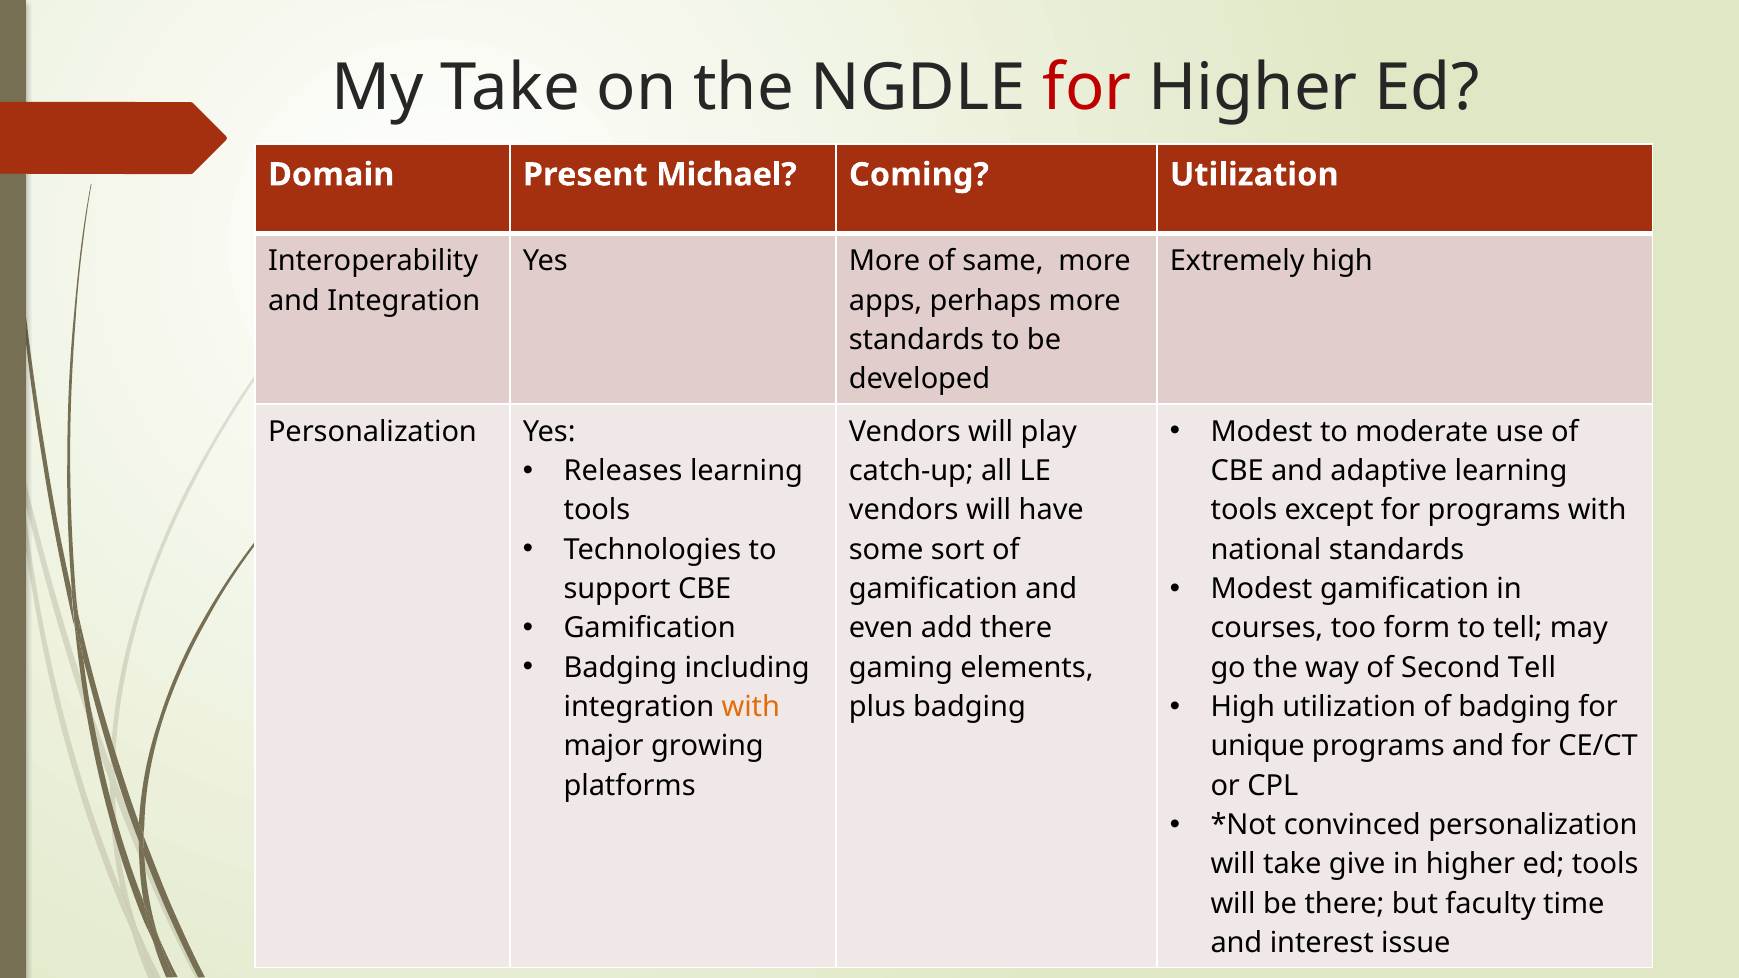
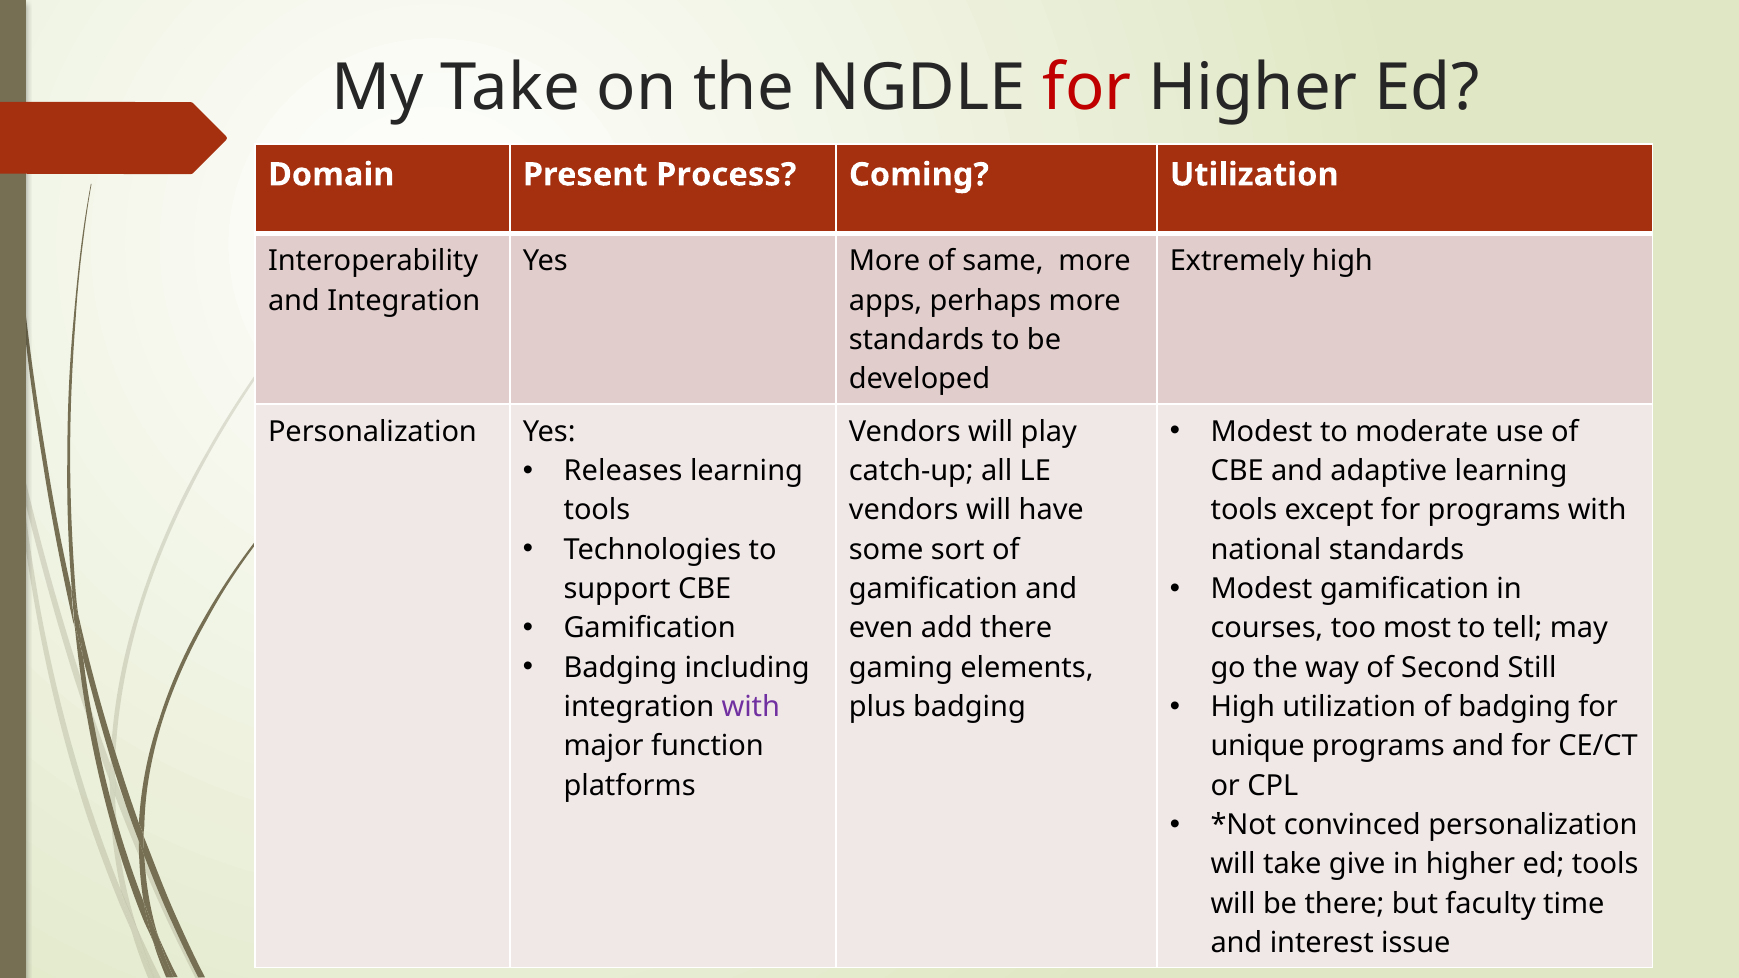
Michael: Michael -> Process (726, 175)
form: form -> most (1417, 628)
Second Tell: Tell -> Still (1532, 668)
with colour: orange -> purple (751, 707)
growing: growing -> function (707, 746)
